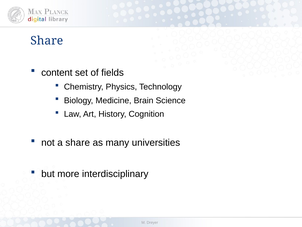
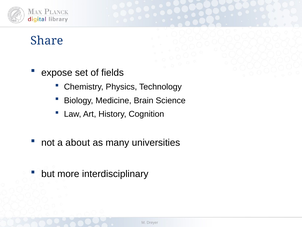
content: content -> expose (57, 72)
a share: share -> about (78, 142)
